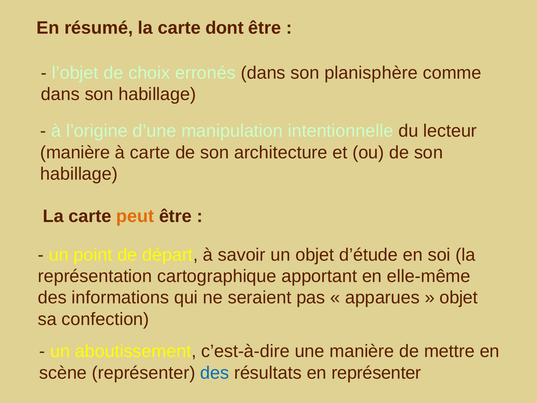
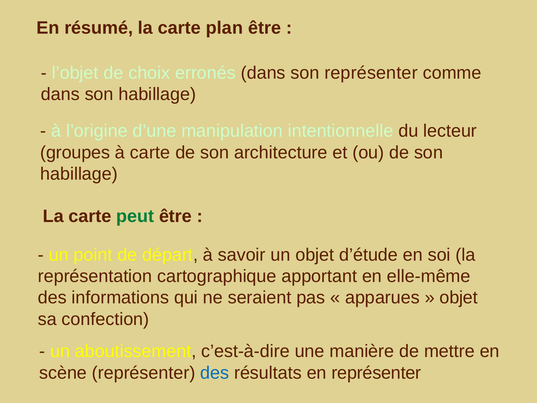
dont: dont -> plan (224, 28)
son planisphère: planisphère -> représenter (371, 73)
manière: manière -> groupes (75, 152)
peut colour: orange -> green (135, 216)
